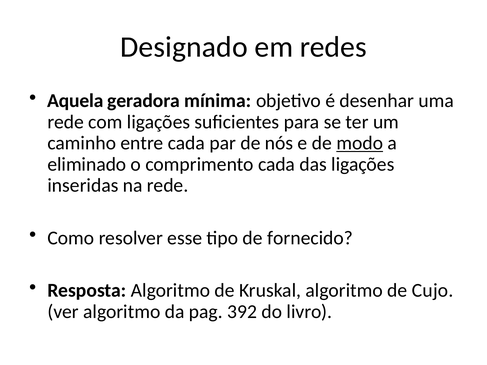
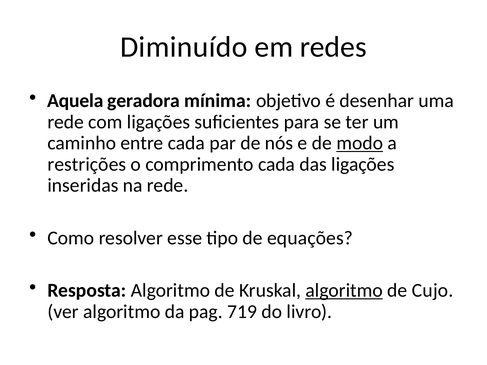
Designado: Designado -> Diminuído (184, 47)
eliminado: eliminado -> restrições (87, 164)
fornecido: fornecido -> equações (310, 238)
algoritmo underline: none -> present (344, 291)
392: 392 -> 719 (242, 312)
